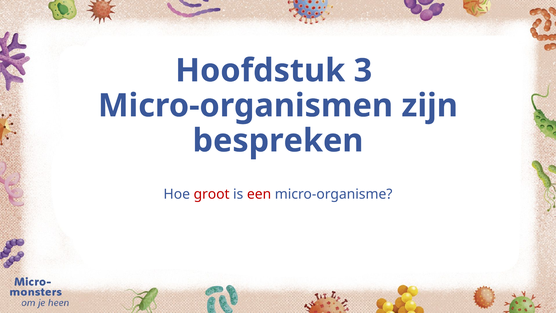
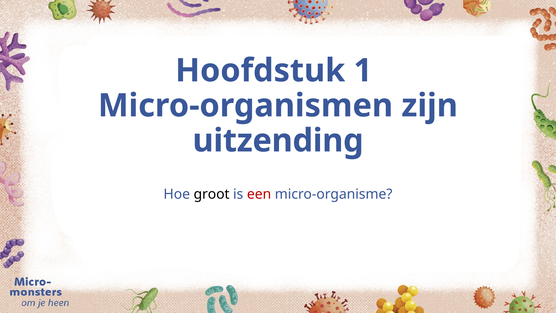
3: 3 -> 1 (363, 71)
bespreken: bespreken -> uitzending (278, 141)
groot colour: red -> black (212, 194)
